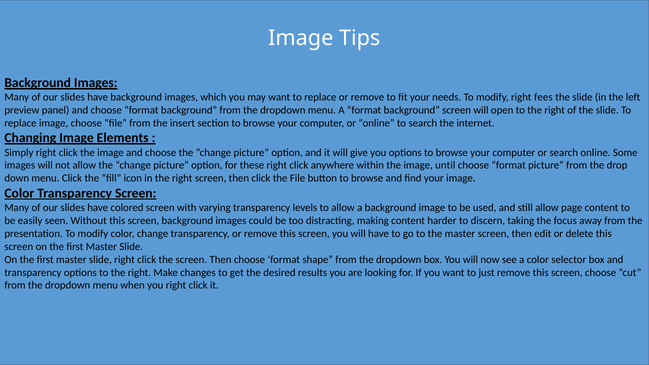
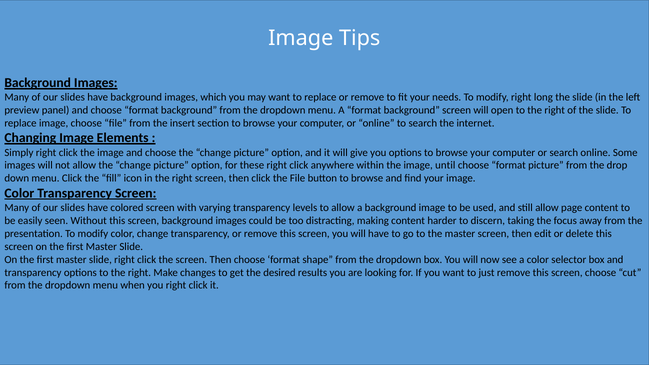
fees: fees -> long (543, 97)
